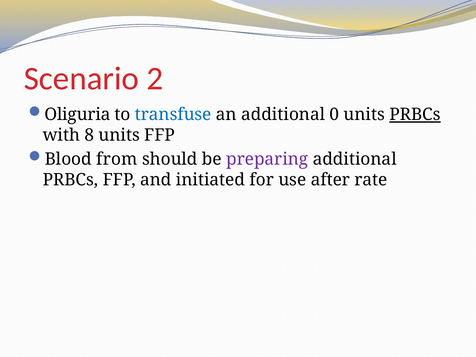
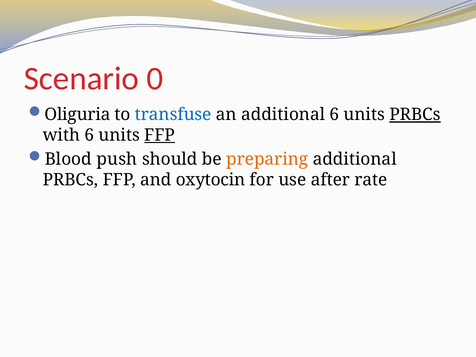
2: 2 -> 0 (155, 79)
additional 0: 0 -> 6 (334, 115)
with 8: 8 -> 6 (89, 135)
FFP underline: none -> present (160, 135)
from: from -> push (117, 159)
preparing colour: purple -> orange (267, 159)
initiated: initiated -> oxytocin (211, 180)
